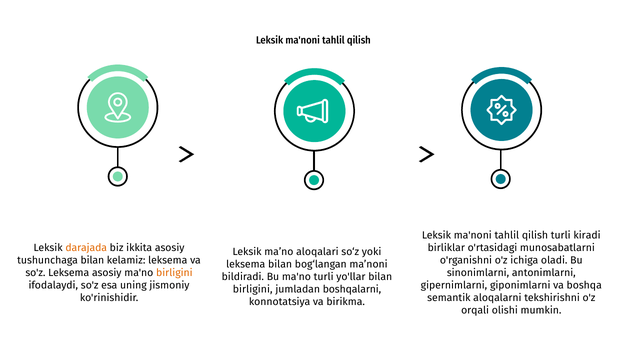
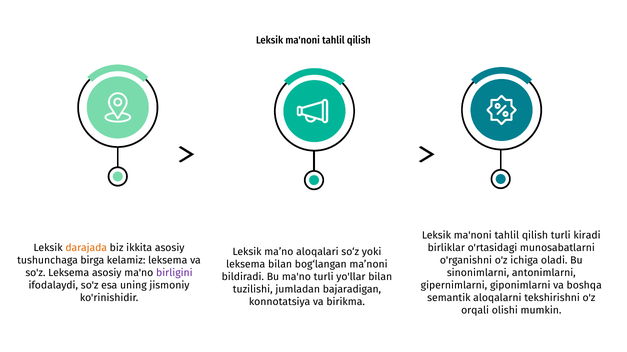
tushunchaga bilan: bilan -> birga (92, 261)
birligini colour: orange -> purple (174, 273)
birligini: birligini -> tuzilishi (253, 290)
boshqalarni: boshqalarni -> bajaradigan (352, 290)
